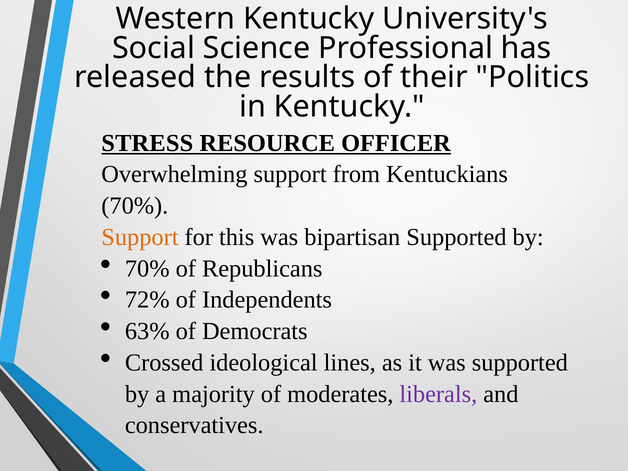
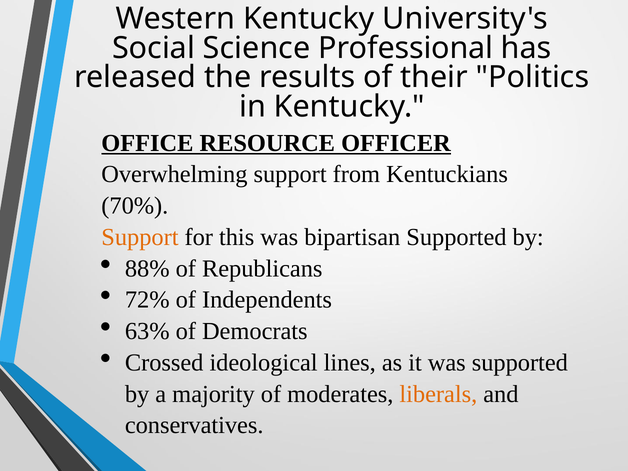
STRESS: STRESS -> OFFICE (147, 143)
70%: 70% -> 88% (147, 269)
liberals colour: purple -> orange (438, 394)
